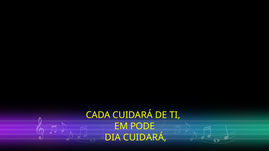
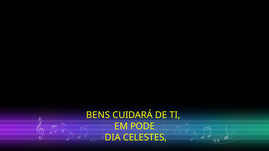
CADA: CADA -> BENS (98, 115)
DIA CUIDARÁ: CUIDARÁ -> CELESTES (145, 138)
